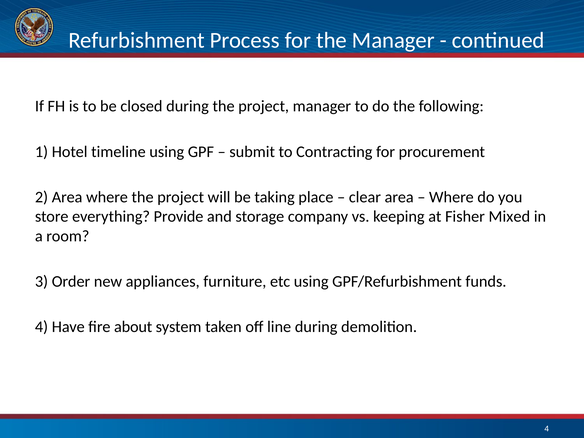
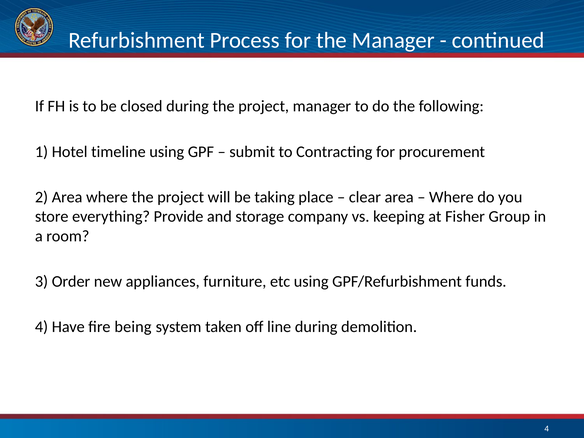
Mixed: Mixed -> Group (509, 217)
about: about -> being (133, 327)
